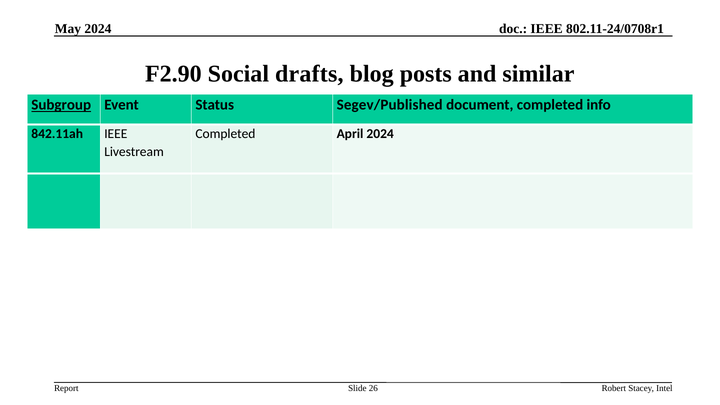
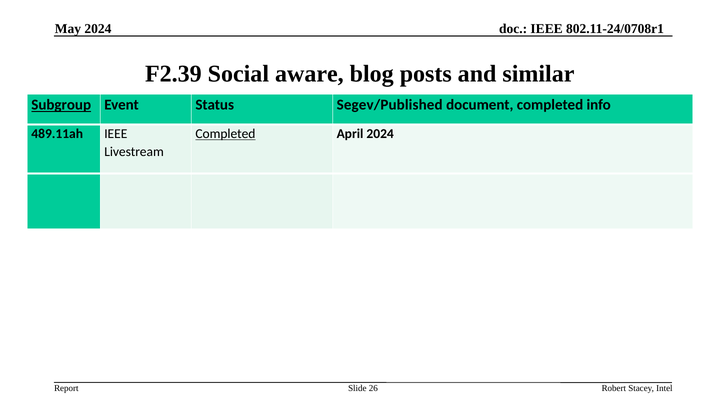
F2.90: F2.90 -> F2.39 (173, 74)
drafts: drafts -> aware (309, 74)
842.11ah: 842.11ah -> 489.11ah (57, 134)
Completed underline: none -> present (225, 134)
